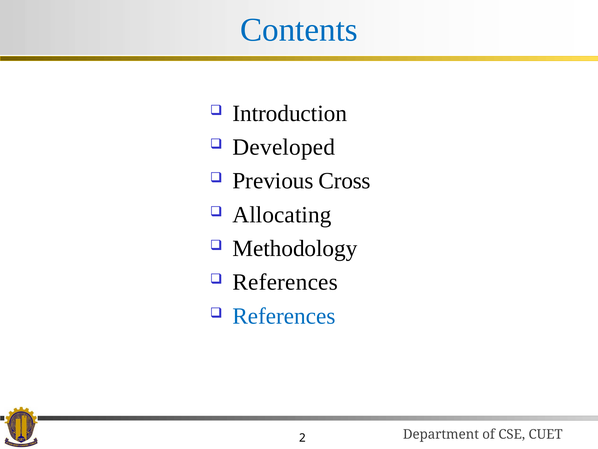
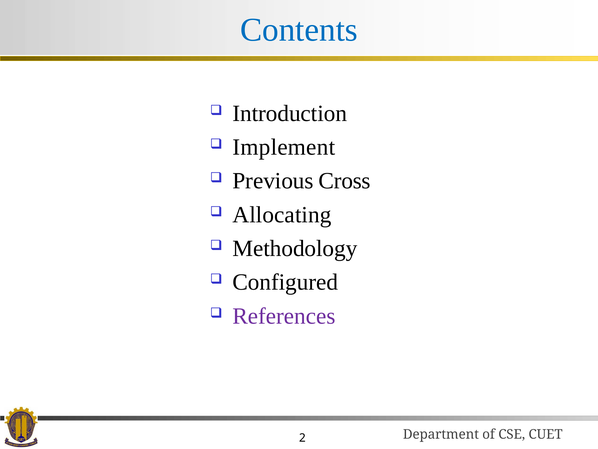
Developed: Developed -> Implement (284, 147)
References: References -> Configured (285, 282)
References colour: blue -> purple (284, 316)
